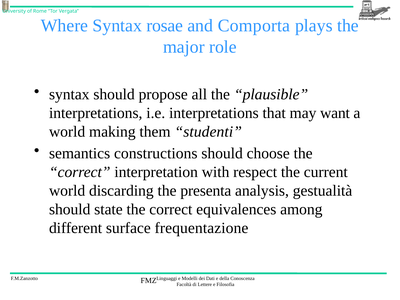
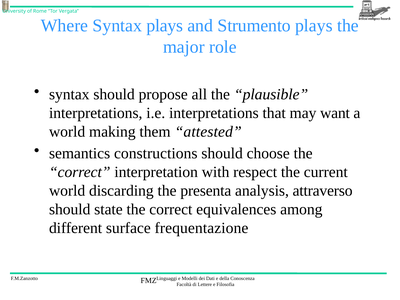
Syntax rosae: rosae -> plays (165, 26)
Comporta: Comporta -> Strumento (254, 26)
studenti: studenti -> attested (208, 132)
gestualità: gestualità -> attraverso (323, 191)
